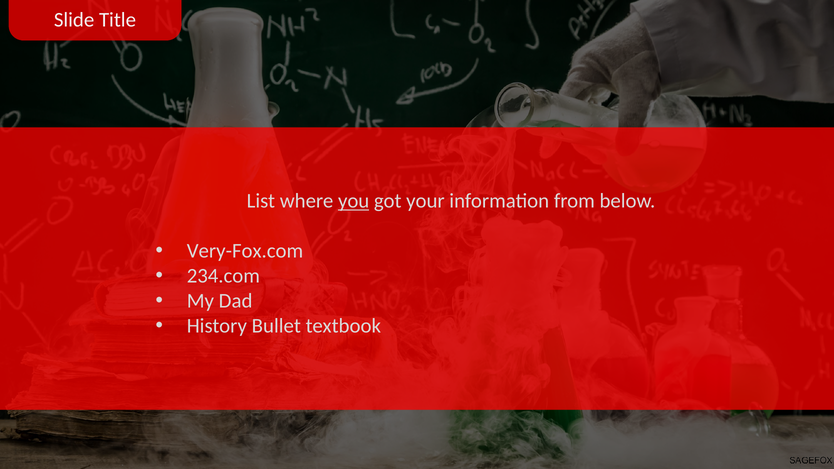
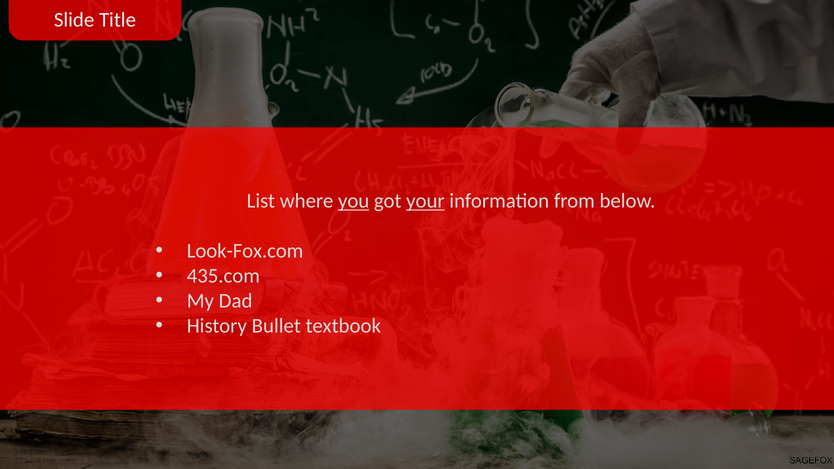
your underline: none -> present (425, 201)
Very-Fox.com: Very-Fox.com -> Look-Fox.com (245, 251)
234.com: 234.com -> 435.com (223, 276)
